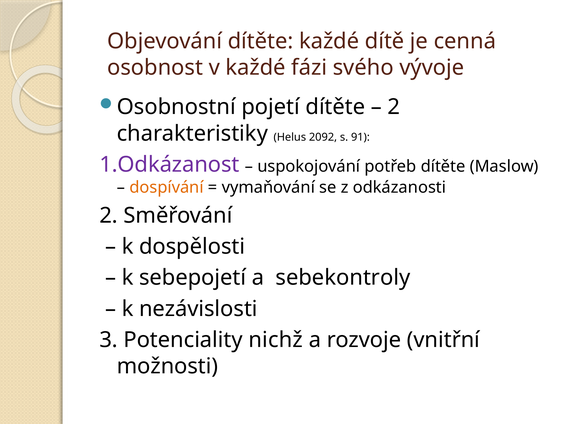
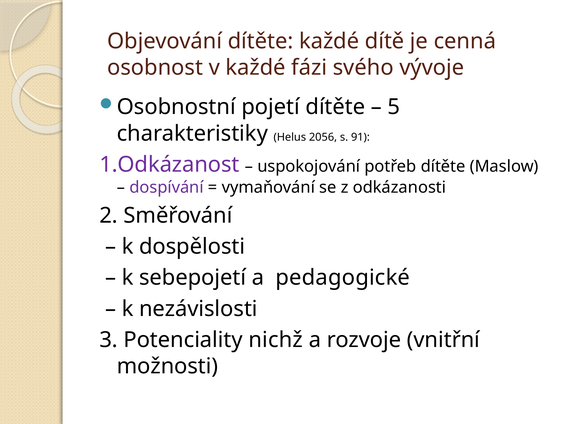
2: 2 -> 5 (394, 107)
2092: 2092 -> 2056 (323, 137)
dospívání colour: orange -> purple (167, 187)
sebekontroly: sebekontroly -> pedagogické (343, 278)
